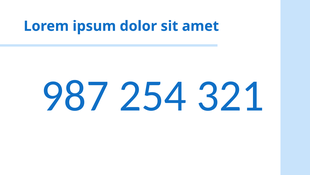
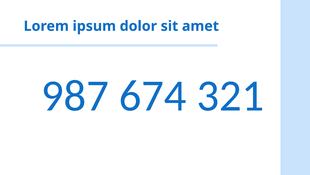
254: 254 -> 674 (153, 96)
